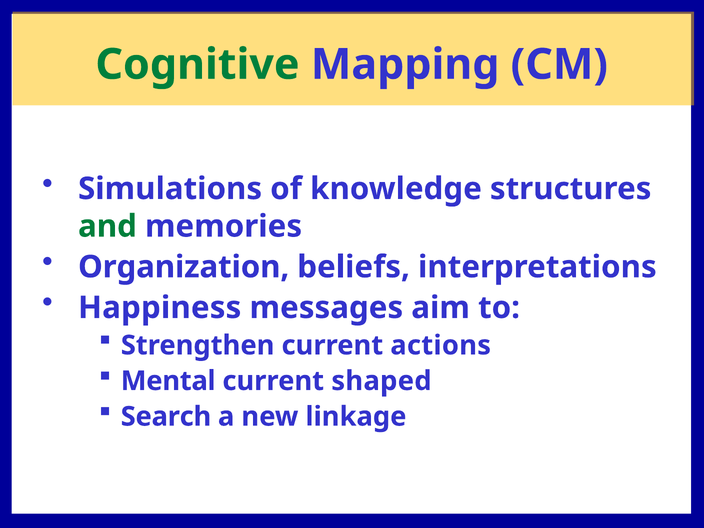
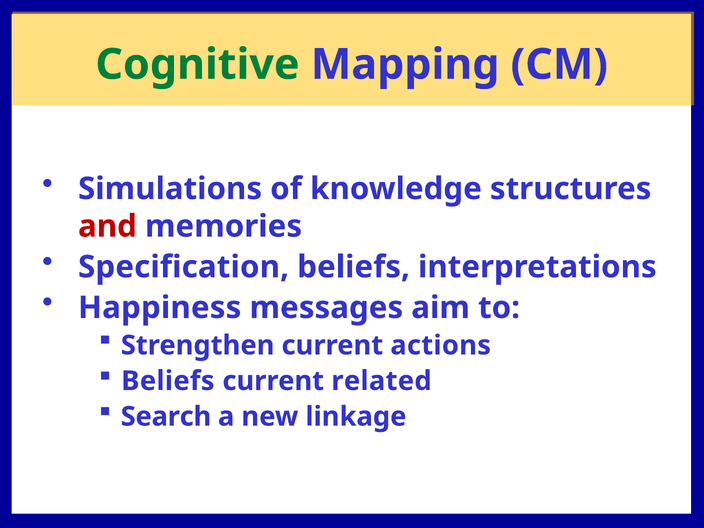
and colour: green -> red (107, 226)
Organization: Organization -> Specification (184, 267)
Mental: Mental -> Beliefs (168, 381)
shaped: shaped -> related (381, 381)
